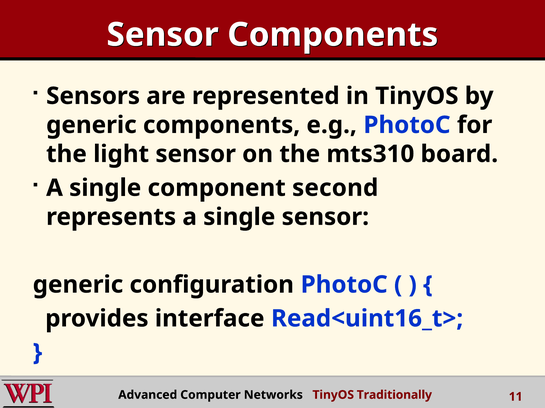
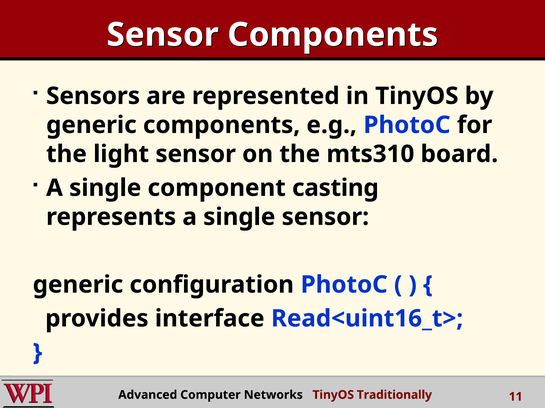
second: second -> casting (335, 188)
